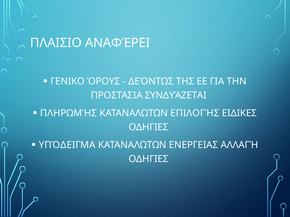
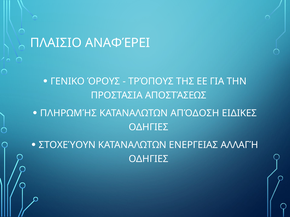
ΔΕΌΝΤΩΣ: ΔΕΌΝΤΩΣ -> ΤΡΌΠΟΥΣ (151, 82)
ΣΥΝΔΥΆΖΕΤΑΙ: ΣΥΝΔΥΆΖΕΤΑΙ -> ΑΠΟΣΤΆΣΕΩΣ (176, 96)
ΕΠΙΛΟΓΉΣ: ΕΠΙΛΟΓΉΣ -> ΑΠΌΔΟΣΗ (195, 113)
ΥΠΌΔΕΙΓΜΑ: ΥΠΌΔΕΙΓΜΑ -> ΣΤΟΧΕΎΟΥΝ (67, 145)
